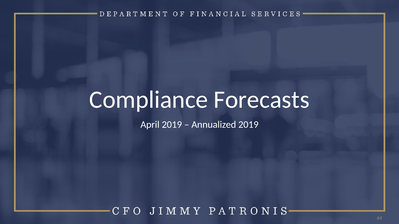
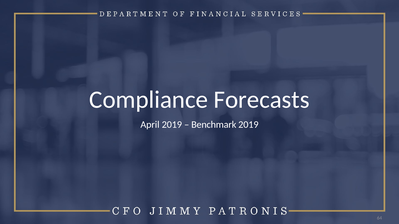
Annualized: Annualized -> Benchmark (214, 125)
